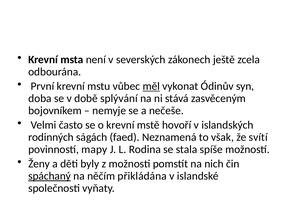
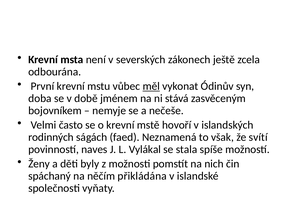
splývání: splývání -> jménem (119, 99)
mapy: mapy -> naves (94, 150)
Rodina: Rodina -> Vylákal (145, 150)
spáchaný underline: present -> none (50, 176)
